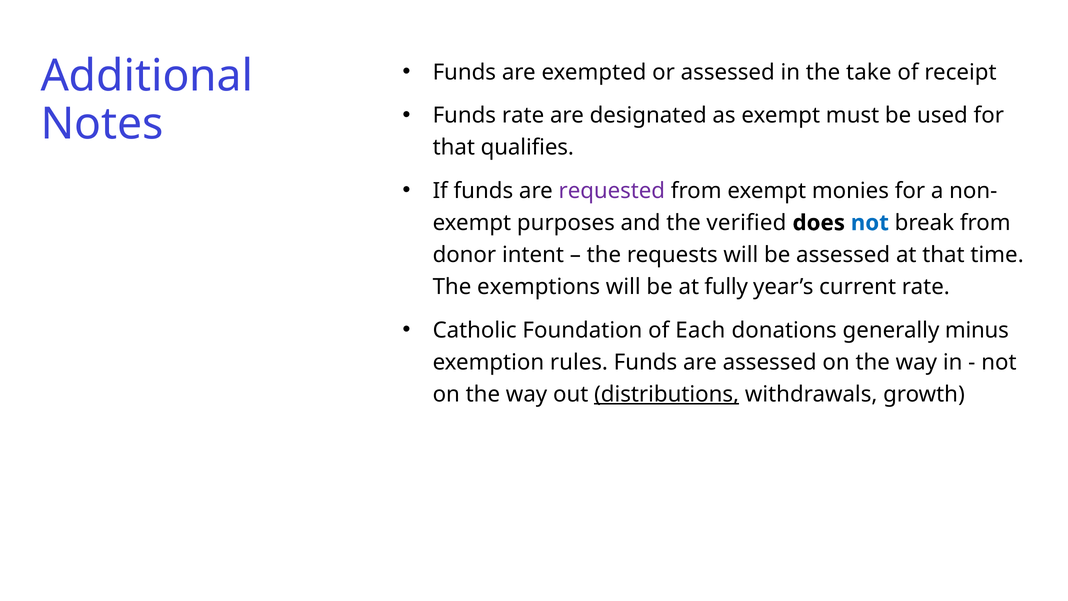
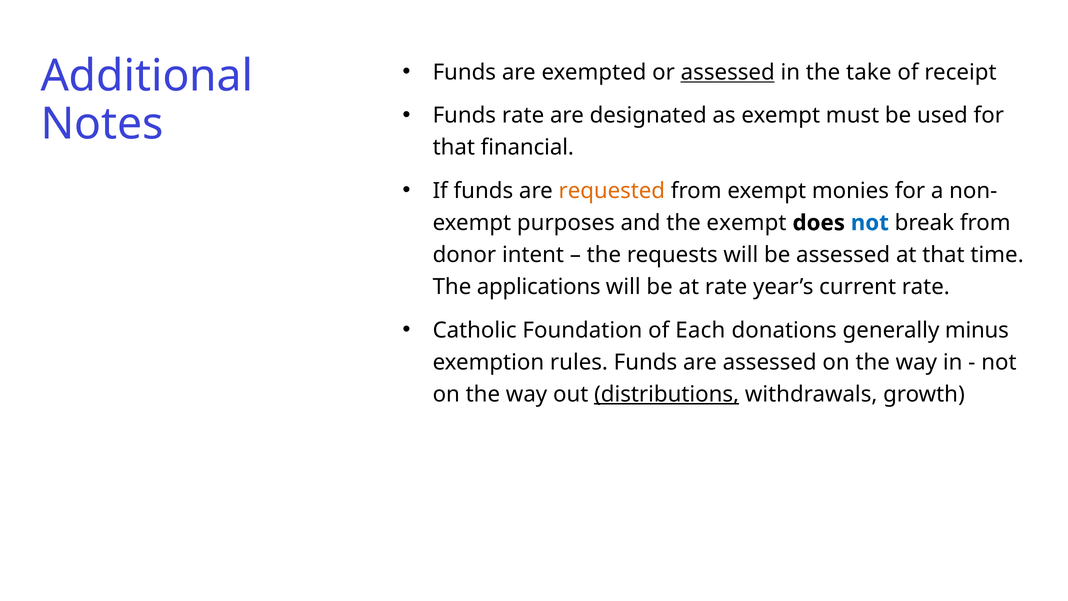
assessed underline: none -> present (728, 72)
qualifies: qualifies -> financial (527, 148)
requested colour: purple -> orange (612, 191)
the verified: verified -> exempt (746, 223)
exemptions: exemptions -> applications (539, 287)
at fully: fully -> rate (726, 287)
